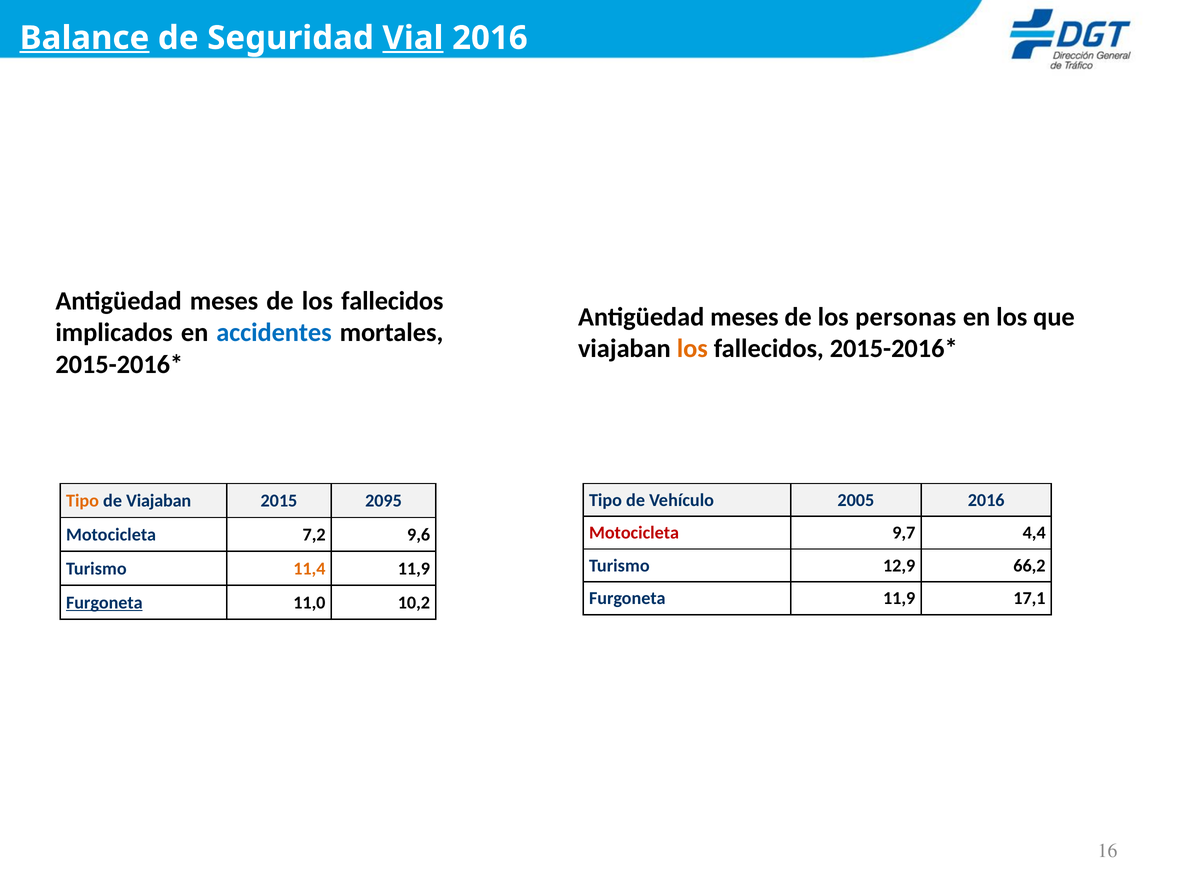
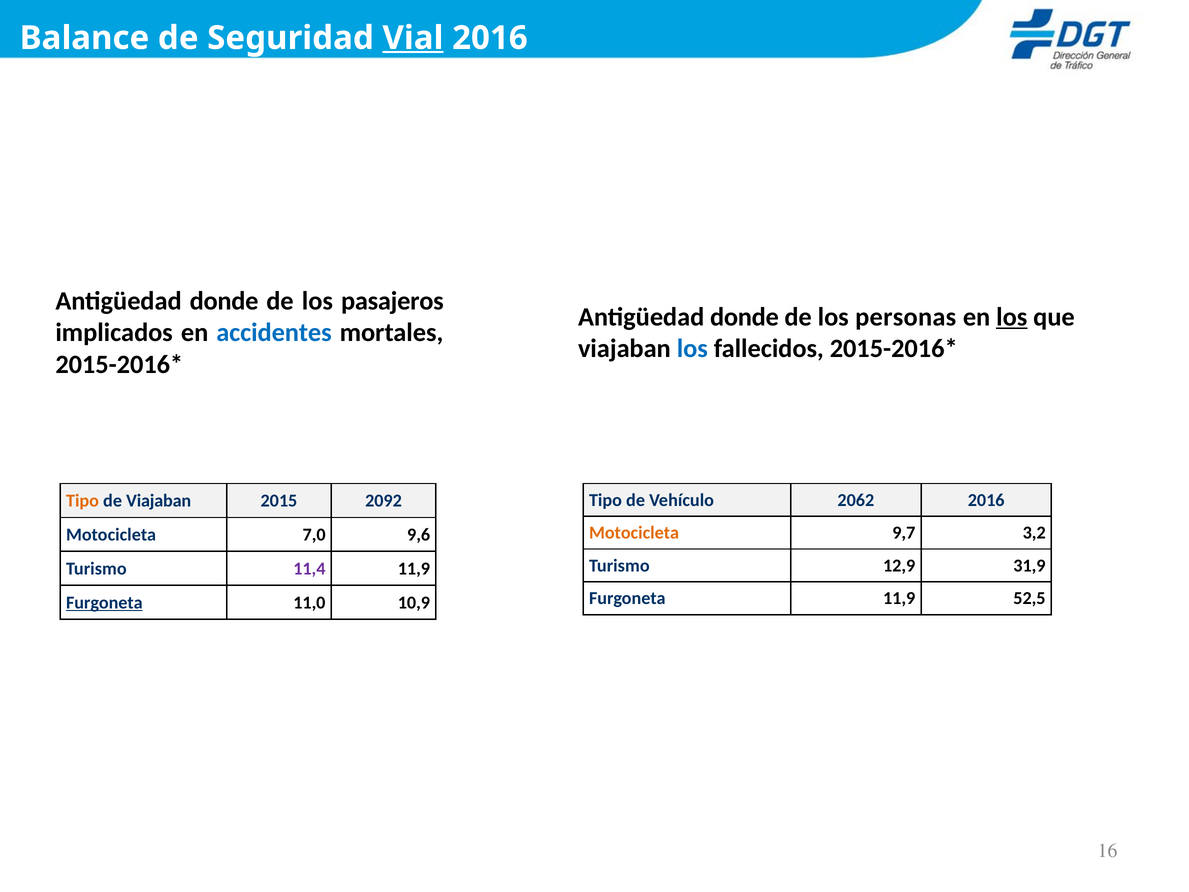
Balance underline: present -> none (84, 38)
meses: meses -> donde (224, 301)
de los fallecidos: fallecidos -> pasajeros (392, 301)
meses: meses -> donde (744, 317)
los underline: none -> present (1012, 317)
los colour: orange -> blue (692, 349)
2005: 2005 -> 2062 (856, 500)
2095: 2095 -> 2092 (383, 501)
Motocicleta colour: red -> orange (634, 533)
4,4: 4,4 -> 3,2 (1034, 533)
7,2: 7,2 -> 7,0 (314, 535)
66,2: 66,2 -> 31,9 (1029, 565)
11,4 colour: orange -> purple (309, 569)
17,1: 17,1 -> 52,5 (1029, 598)
10,2: 10,2 -> 10,9 (414, 603)
